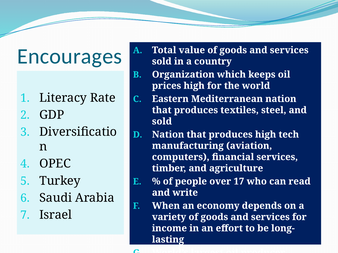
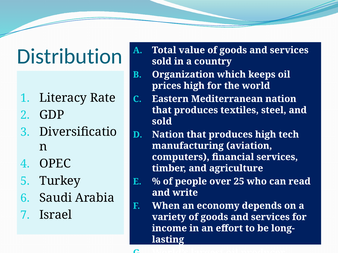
Encourages: Encourages -> Distribution (70, 57)
17: 17 -> 25 (239, 182)
